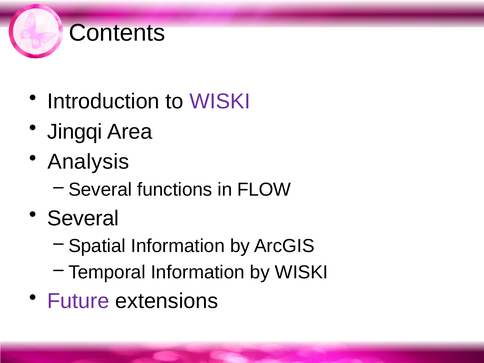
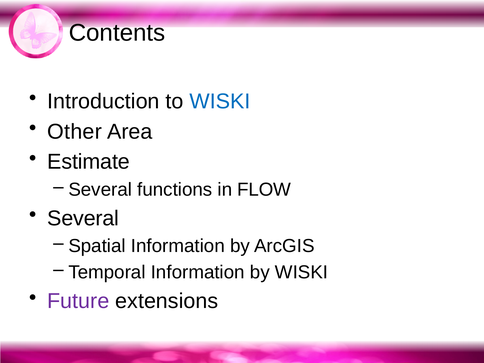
WISKI colour: purple -> blue (220, 102)
Jingqi: Jingqi -> Other (75, 132)
Analysis: Analysis -> Estimate (89, 162)
